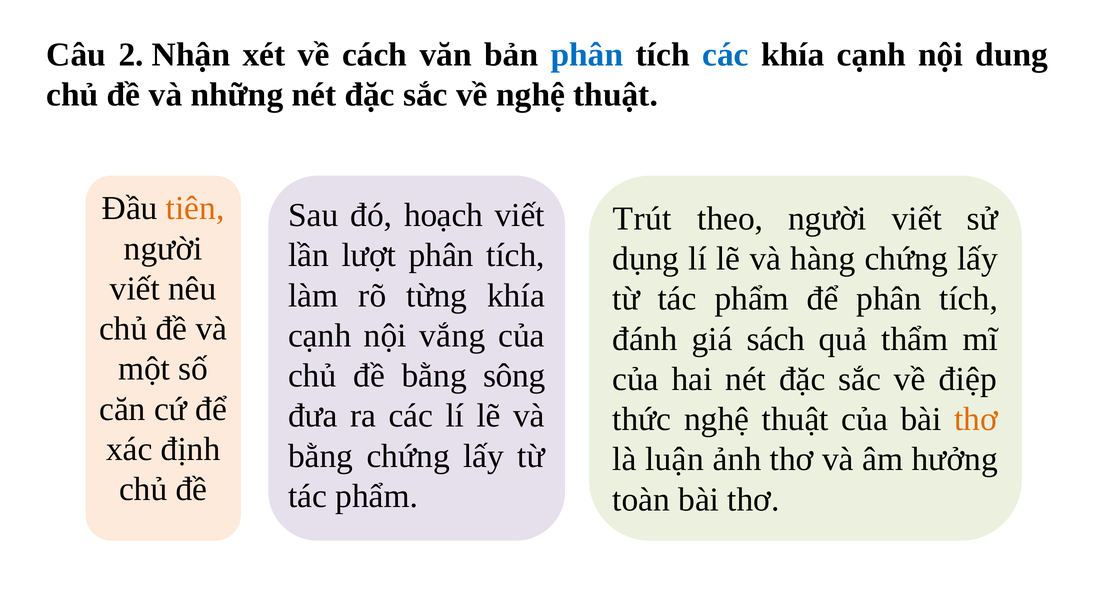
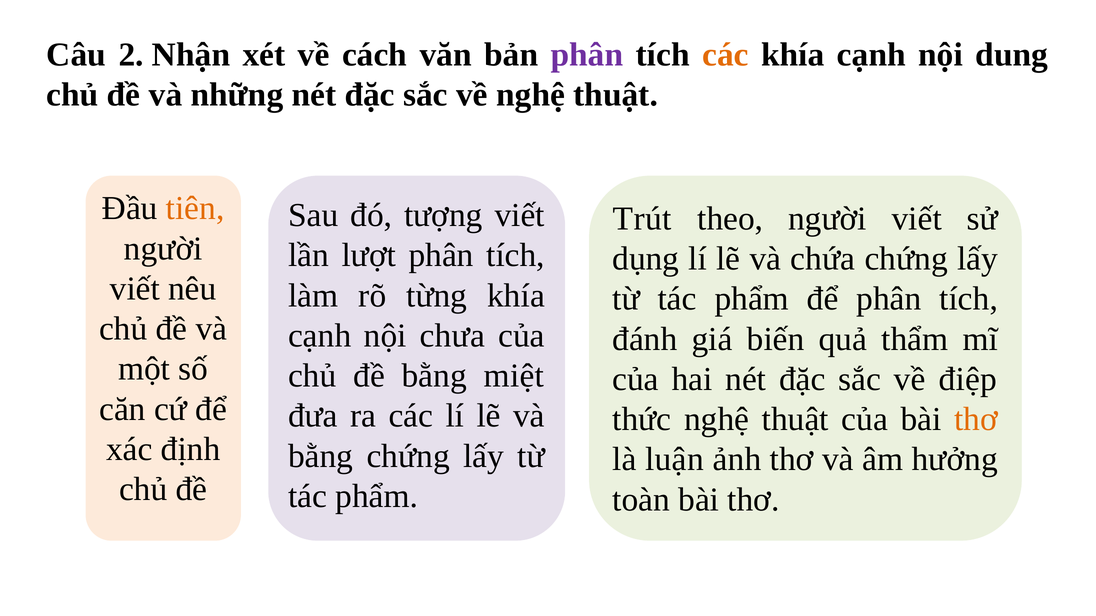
phân colour: blue -> purple (587, 55)
các colour: blue -> orange (725, 55)
hoạch: hoạch -> tượng (443, 215)
hàng: hàng -> chứa (823, 259)
vắng: vắng -> chưa (452, 336)
sách: sách -> biến (776, 339)
sông: sông -> miệt (514, 376)
